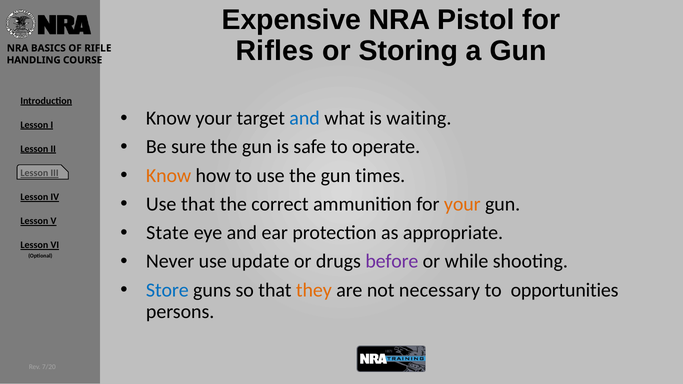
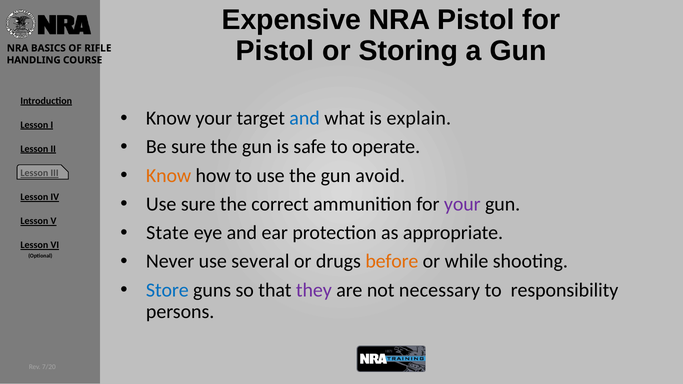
Rifles: Rifles -> Pistol (275, 51)
waiting: waiting -> explain (419, 118)
times: times -> avoid (380, 176)
Use that: that -> sure (198, 204)
your colour: orange -> purple (462, 204)
update: update -> several (260, 261)
before colour: purple -> orange (392, 261)
they colour: orange -> purple (314, 290)
opportunities: opportunities -> responsibility (564, 290)
